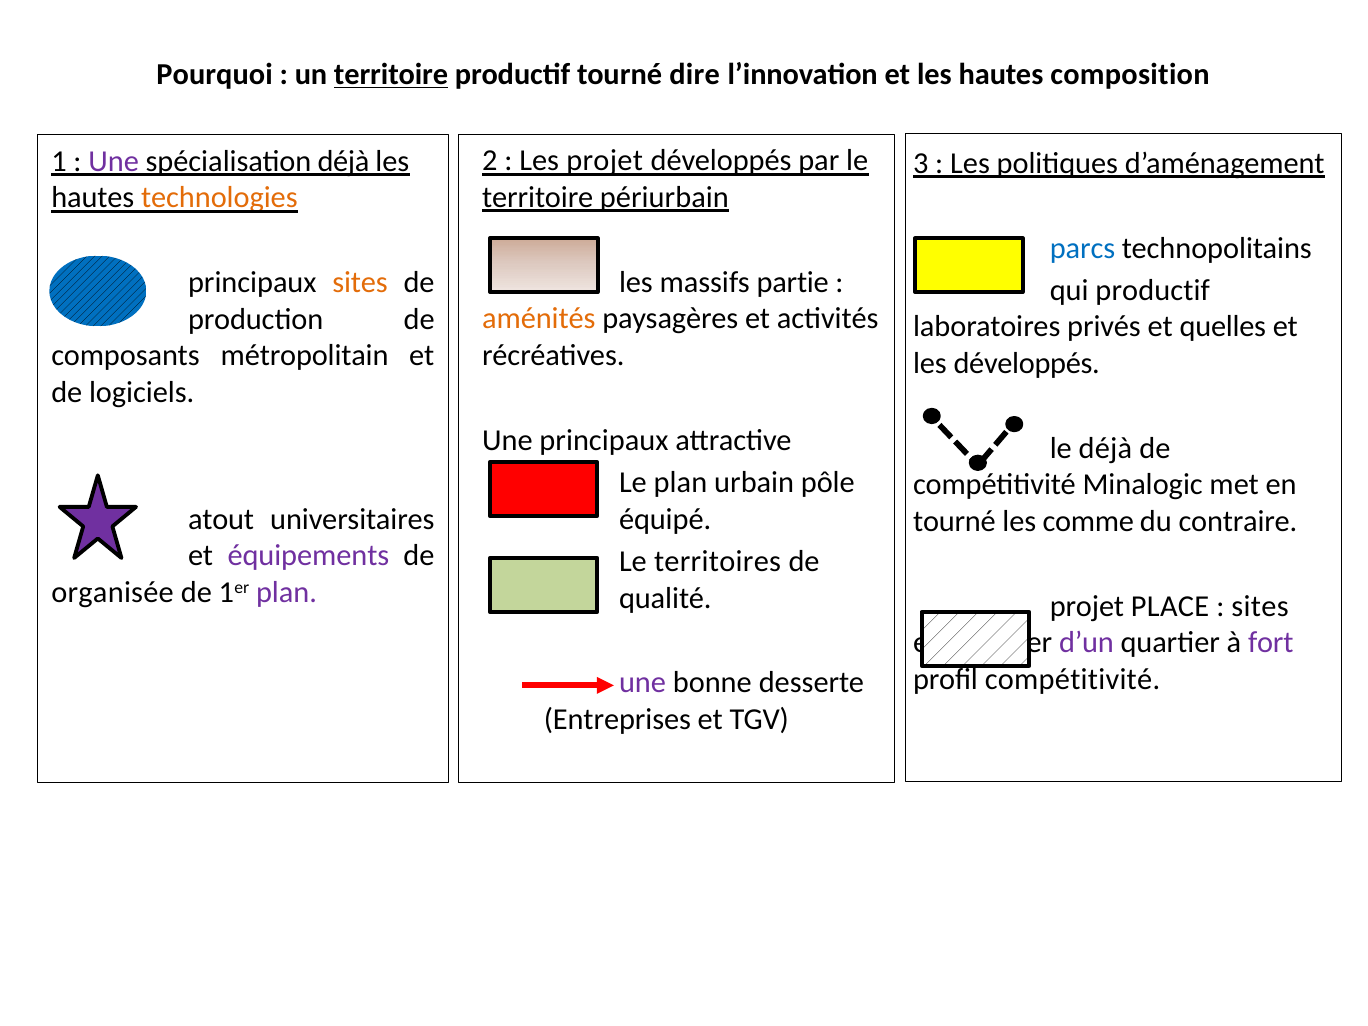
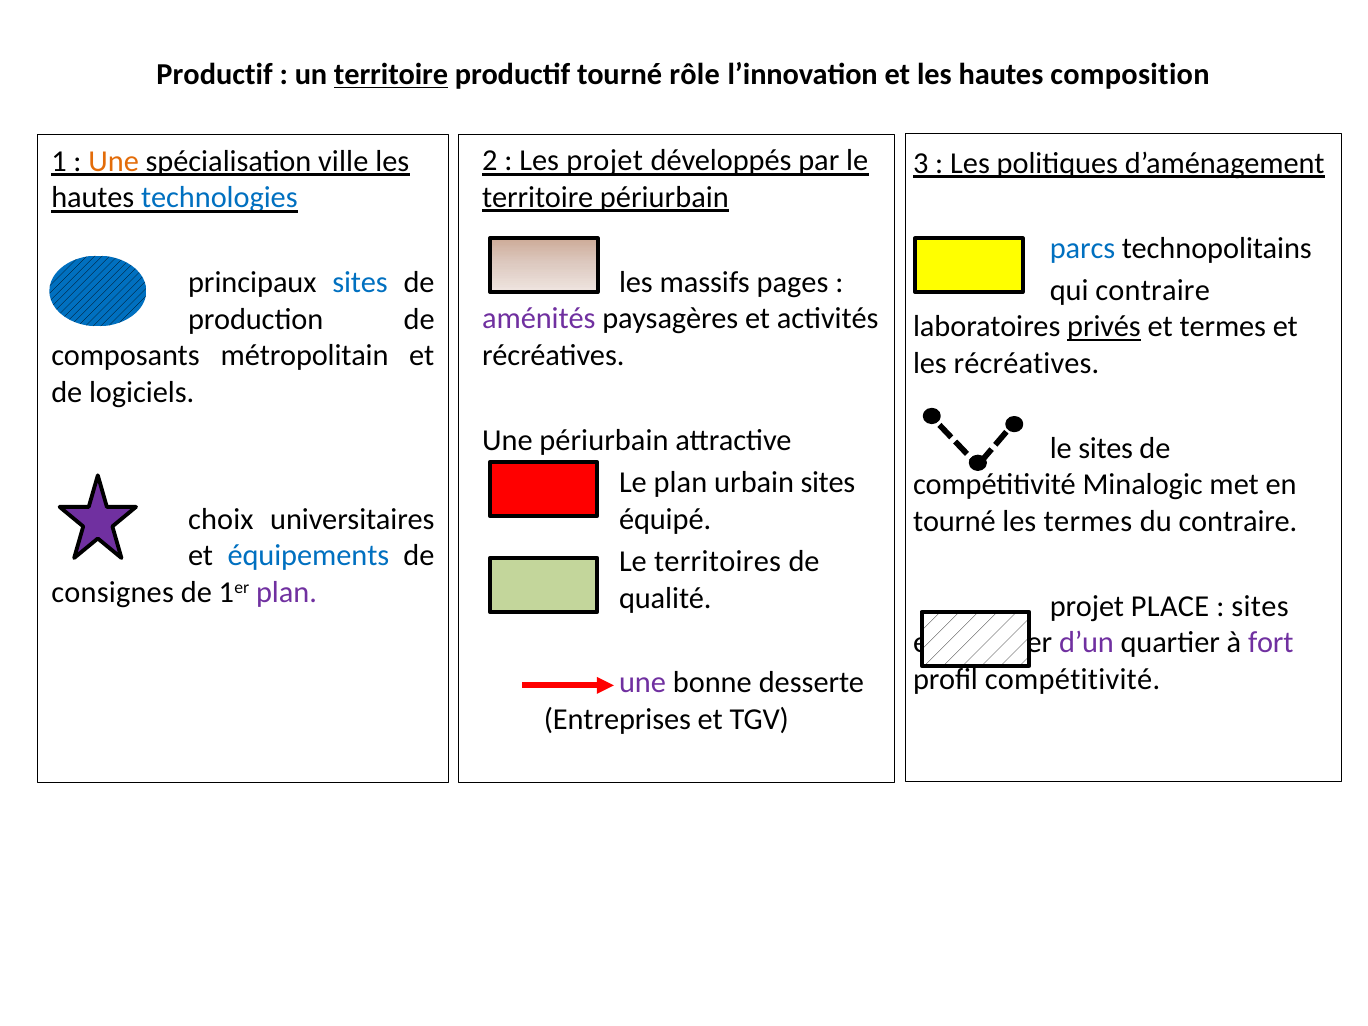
Pourquoi: Pourquoi -> Productif (215, 74)
dire: dire -> rôle (695, 74)
Une colour: purple -> orange (114, 161)
spécialisation déjà: déjà -> ville (343, 161)
technologies colour: orange -> blue (219, 198)
partie: partie -> pages (793, 282)
sites colour: orange -> blue (360, 283)
qui productif: productif -> contraire (1153, 291)
aménités colour: orange -> purple (539, 319)
privés underline: none -> present (1104, 327)
et quelles: quelles -> termes (1223, 327)
les développés: développés -> récréatives (1026, 363)
Une principaux: principaux -> périurbain (604, 440)
le déjà: déjà -> sites (1106, 448)
urbain pôle: pôle -> sites (828, 483)
atout: atout -> choix (221, 520)
les comme: comme -> termes (1088, 521)
équipements colour: purple -> blue (308, 556)
organisée: organisée -> consignes (113, 592)
